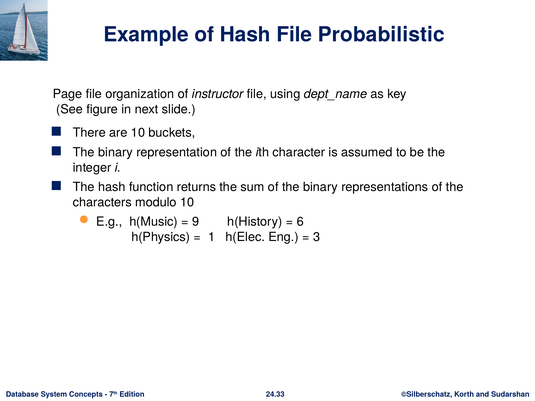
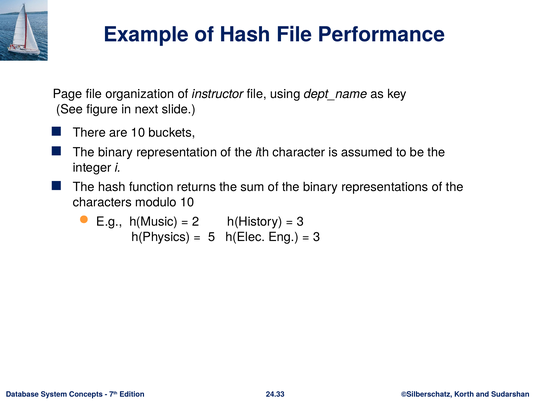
Probabilistic: Probabilistic -> Performance (381, 35)
9: 9 -> 2 (196, 222)
6: 6 -> 3 (300, 222)
1: 1 -> 5 (212, 237)
